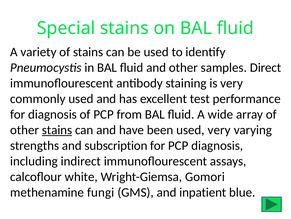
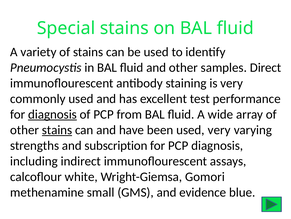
diagnosis underline: none -> present (52, 114)
fungi: fungi -> small (101, 192)
inpatient: inpatient -> evidence (203, 192)
